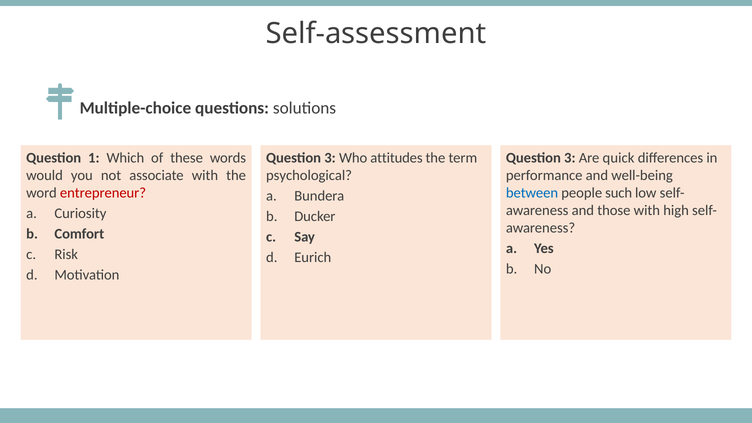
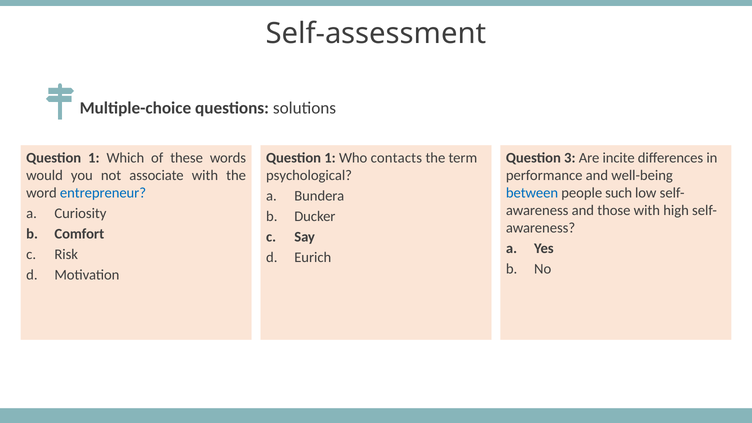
3: 3 -> 1 (330, 158)
attitudes: attitudes -> contacts (396, 158)
quick: quick -> incite (619, 158)
entrepreneur colour: red -> blue (103, 193)
